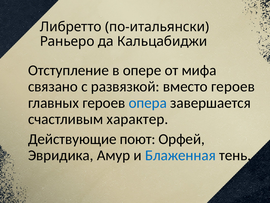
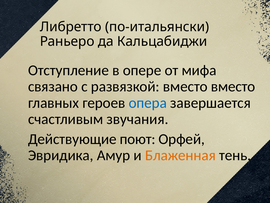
вместо героев: героев -> вместо (233, 86)
характер: характер -> звучания (138, 119)
Блаженная colour: blue -> orange (180, 155)
